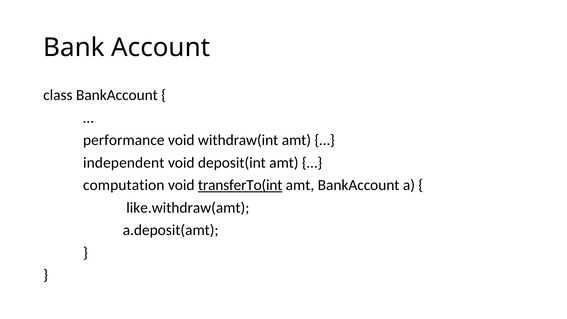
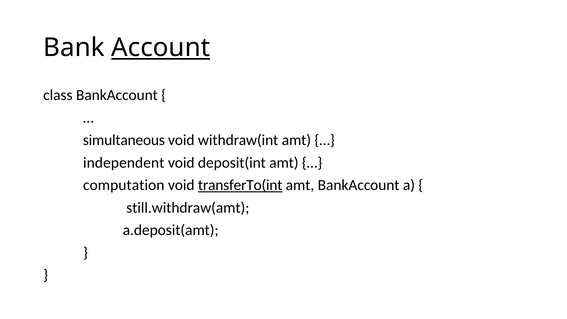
Account underline: none -> present (161, 48)
performance: performance -> simultaneous (124, 140)
like.withdraw(amt: like.withdraw(amt -> still.withdraw(amt (188, 208)
